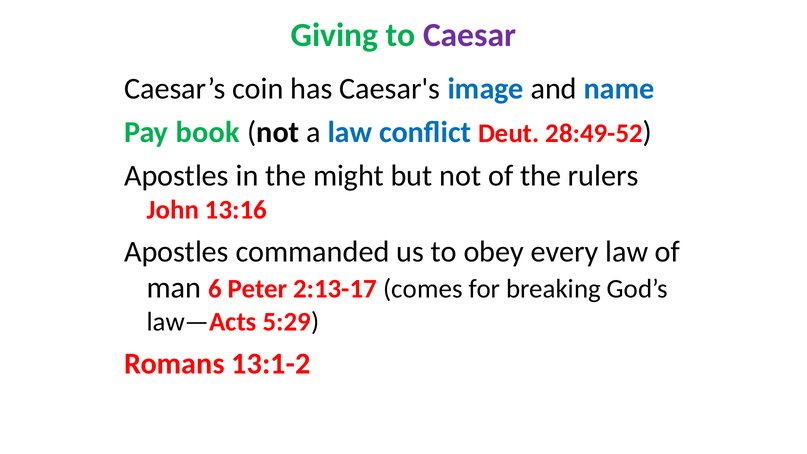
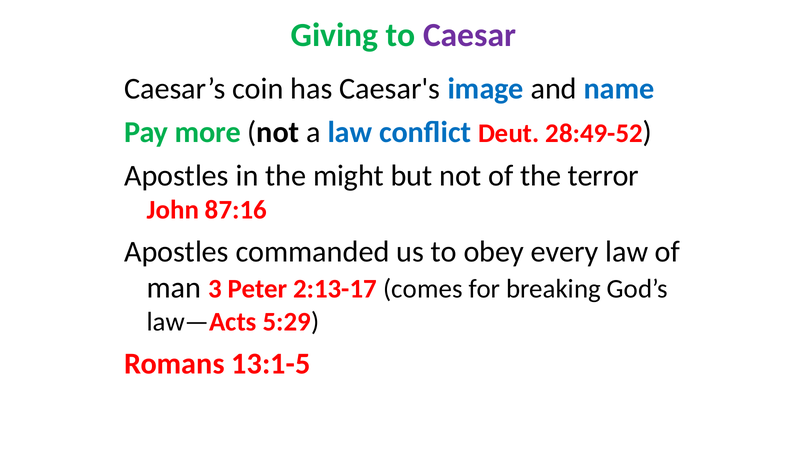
book: book -> more (208, 132)
rulers: rulers -> terror (603, 176)
13:16: 13:16 -> 87:16 (236, 210)
6: 6 -> 3 (215, 289)
13:1-2: 13:1-2 -> 13:1-5 (271, 364)
